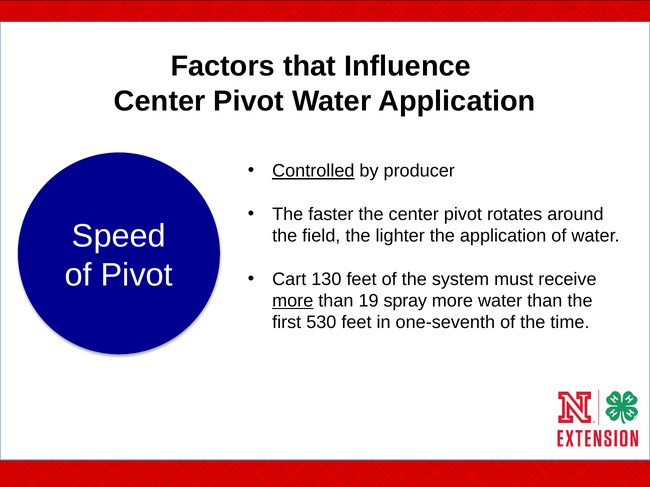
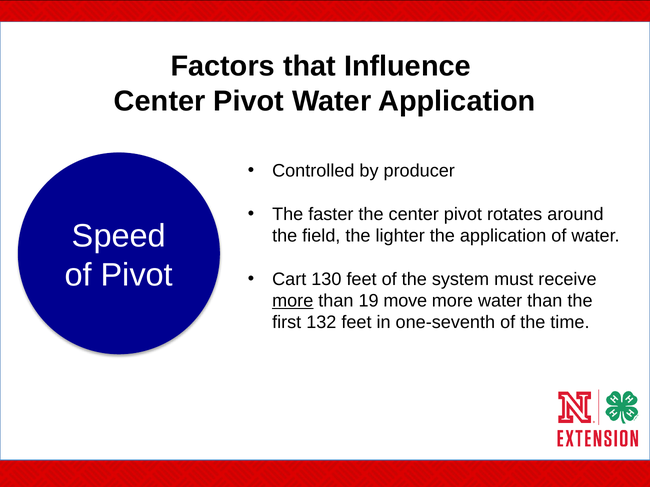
Controlled underline: present -> none (313, 171)
spray: spray -> move (405, 301)
530: 530 -> 132 (321, 323)
